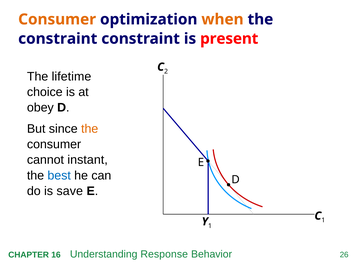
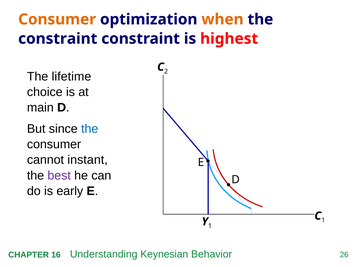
present: present -> highest (229, 39)
obey: obey -> main (40, 108)
the colour: orange -> blue (90, 129)
best colour: blue -> purple (59, 175)
save: save -> early (70, 191)
Response: Response -> Keynesian (164, 254)
